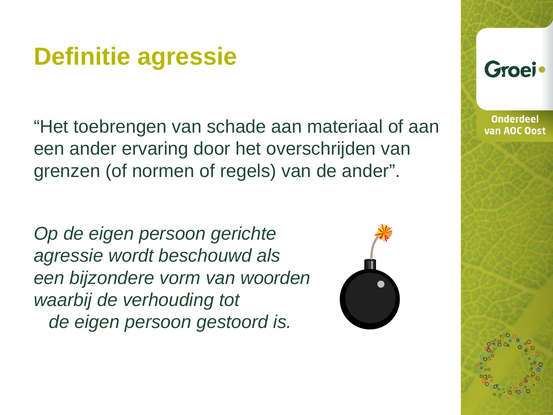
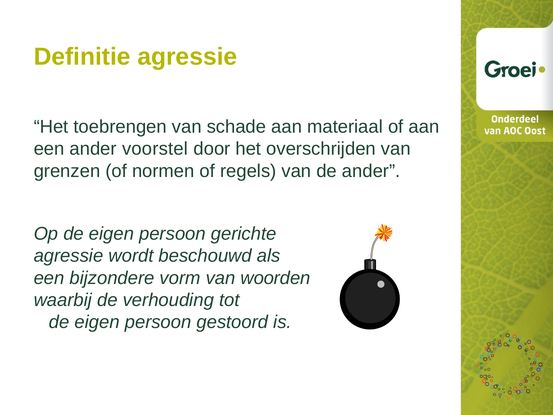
ervaring: ervaring -> voorstel (155, 149)
